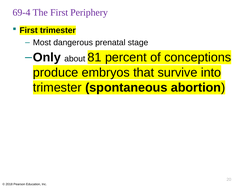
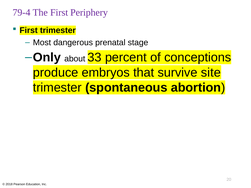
69-4: 69-4 -> 79-4 (21, 12)
81: 81 -> 33 (95, 58)
into: into -> site (211, 73)
